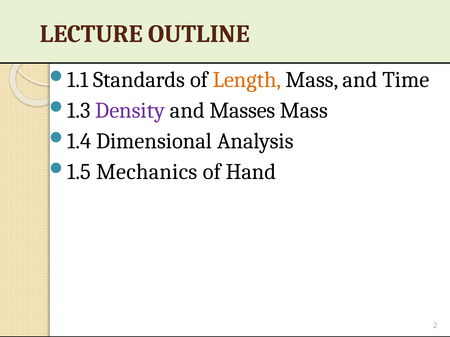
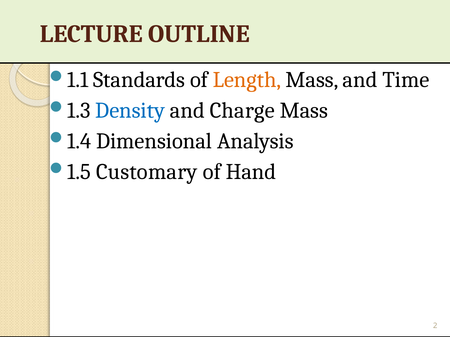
Density colour: purple -> blue (130, 111)
Masses: Masses -> Charge (242, 111)
Mechanics: Mechanics -> Customary (147, 172)
